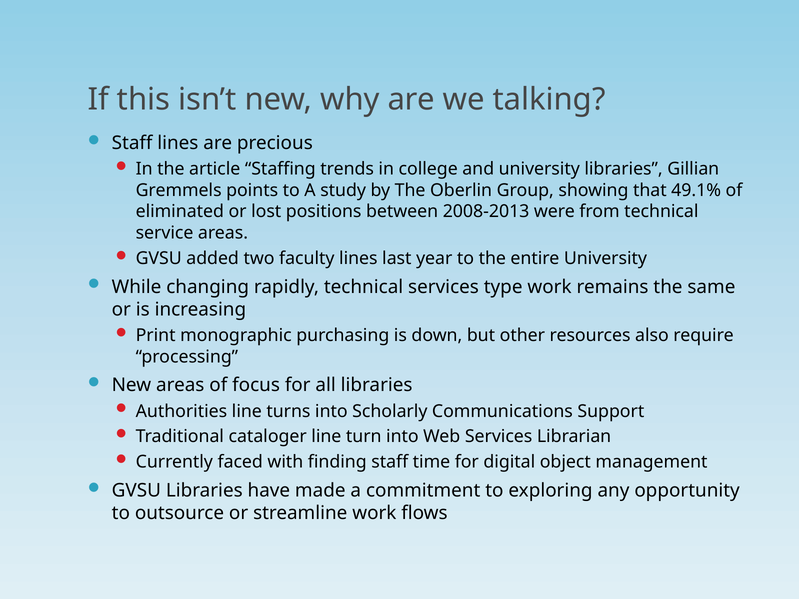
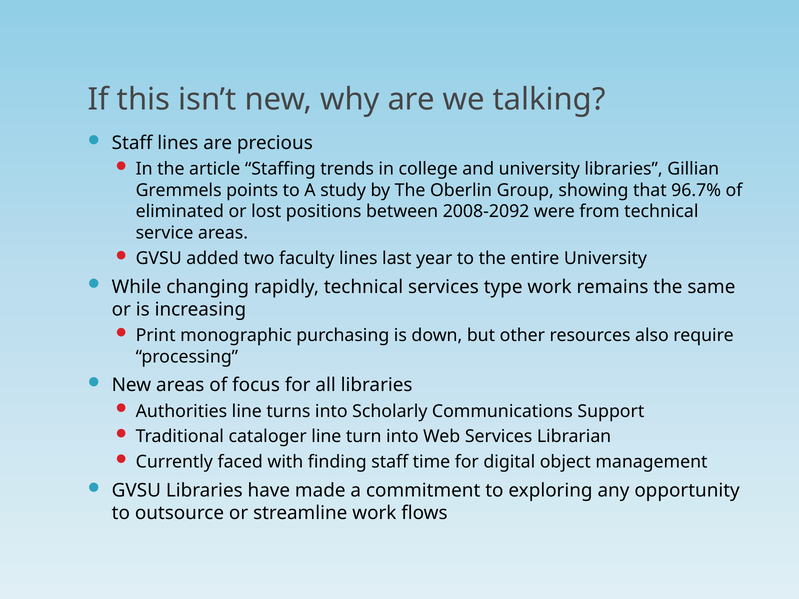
49.1%: 49.1% -> 96.7% (696, 190)
2008-2013: 2008-2013 -> 2008-2092 (486, 212)
